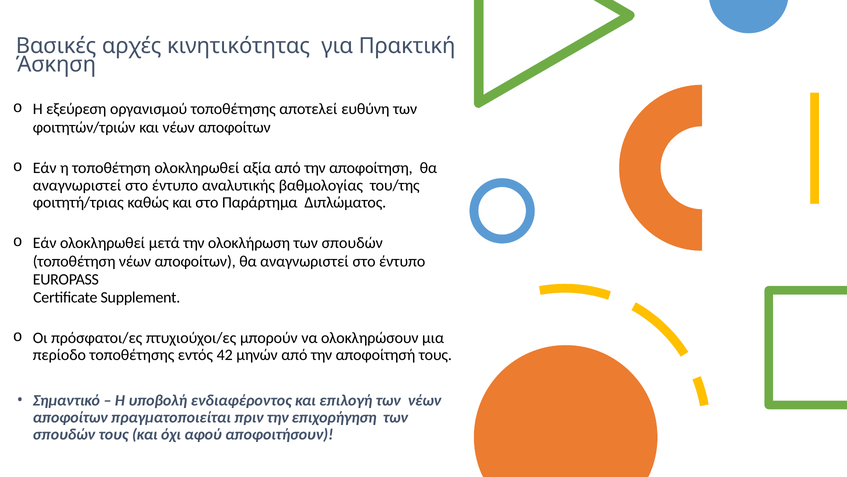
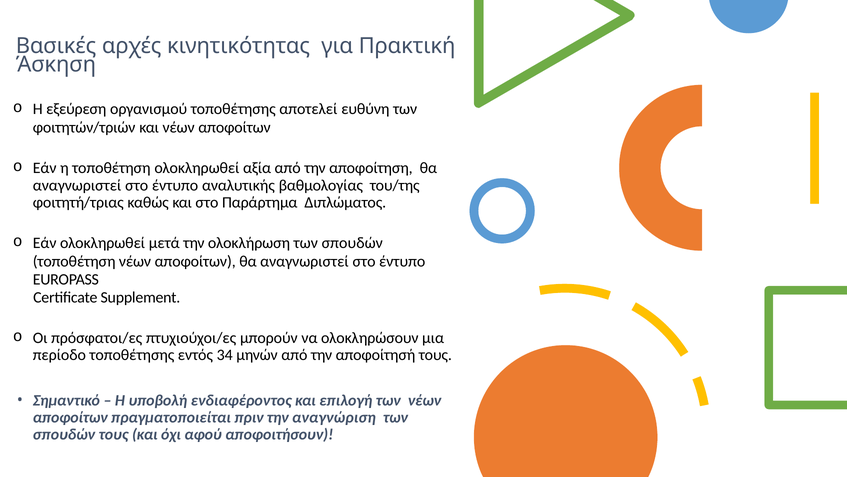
42: 42 -> 34 (225, 355)
επιχορήγηση: επιχορήγηση -> αναγνώριση (334, 417)
